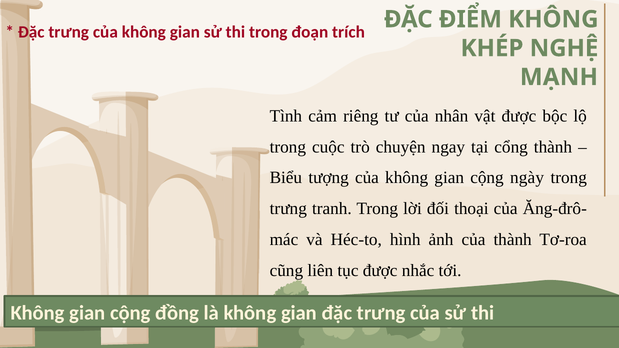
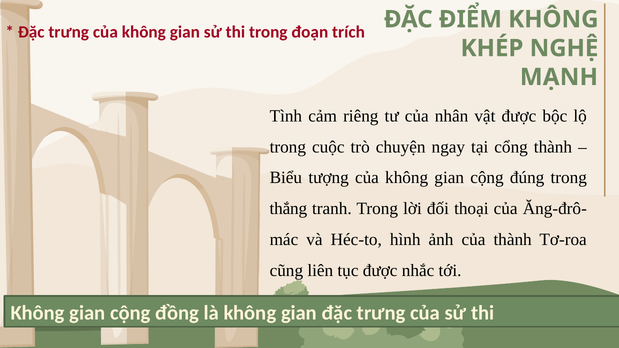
ngày: ngày -> đúng (527, 178)
trưng: trưng -> thắng (288, 209)
